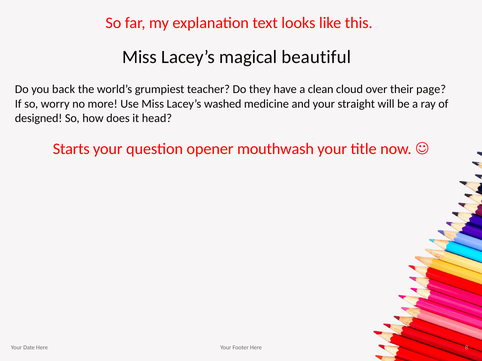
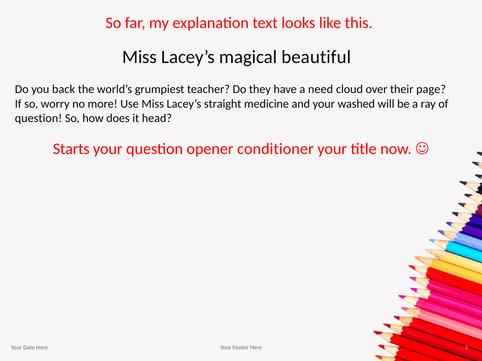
clean: clean -> need (321, 89)
washed: washed -> straight (223, 104)
straight: straight -> washed (356, 104)
designed: designed -> question (39, 118)
mouthwash: mouthwash -> conditioner (275, 149)
